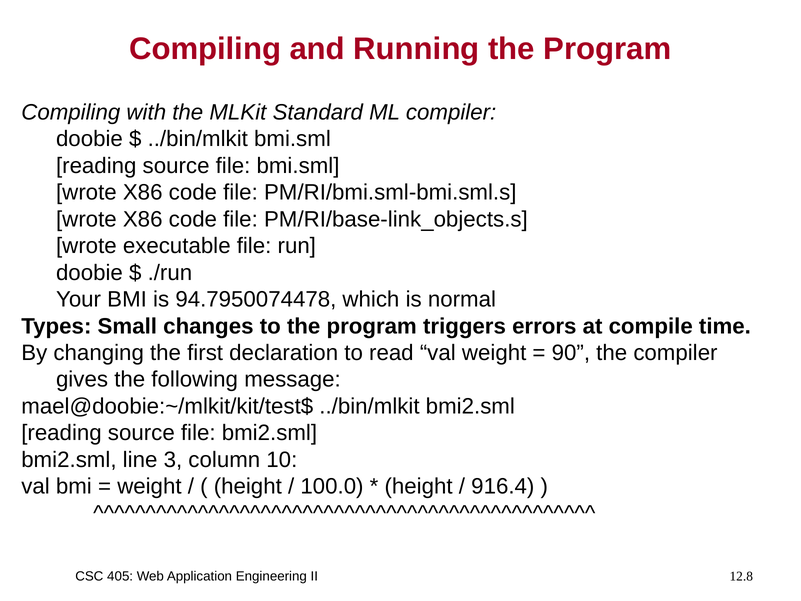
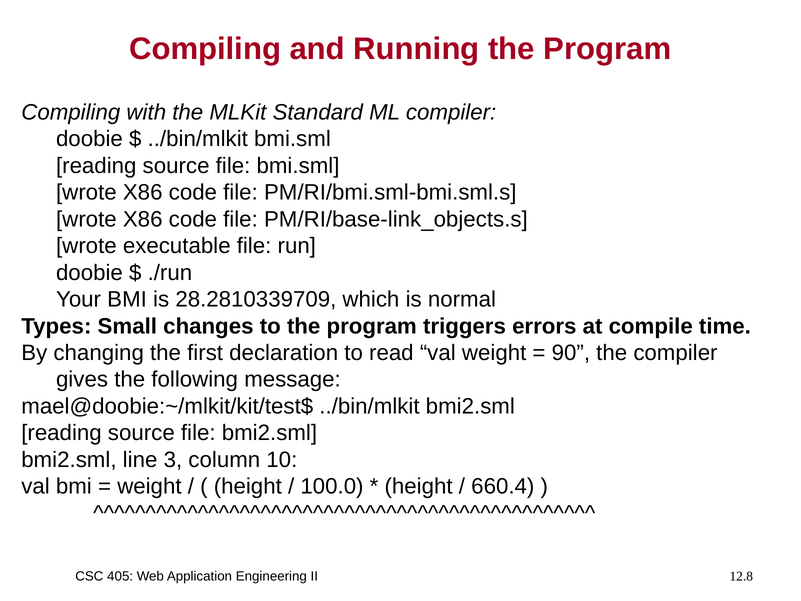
94.7950074478: 94.7950074478 -> 28.2810339709 (256, 299)
916.4: 916.4 -> 660.4 (503, 486)
